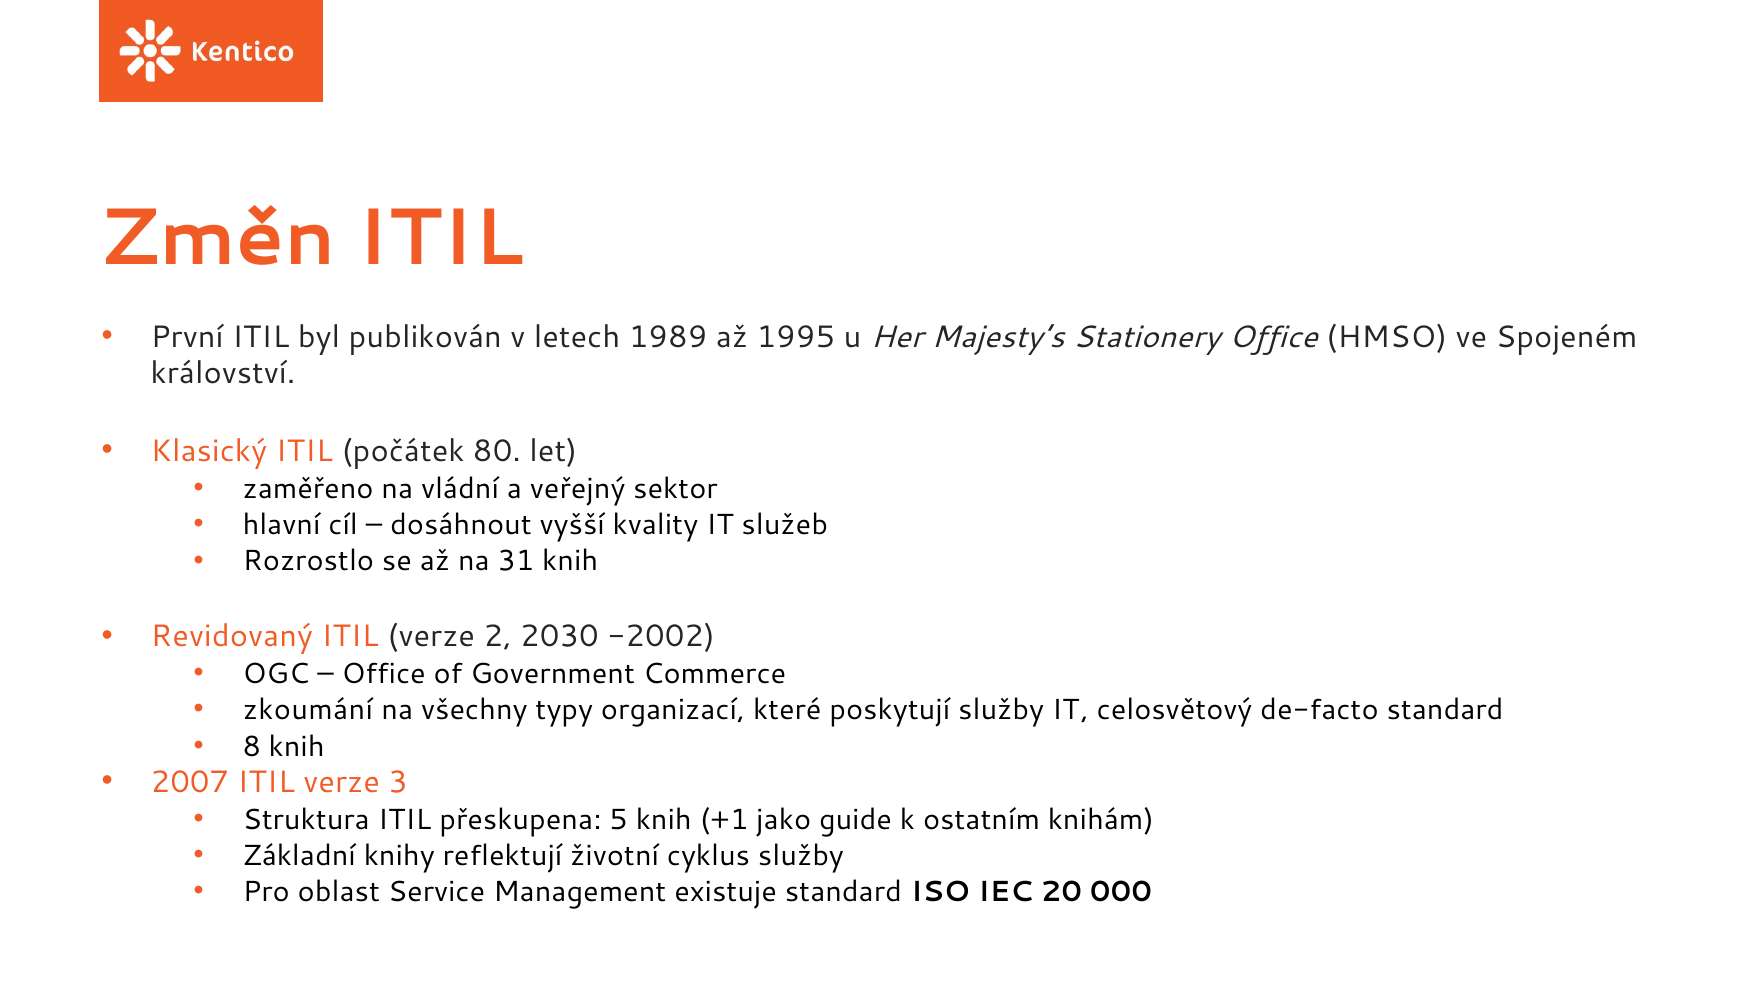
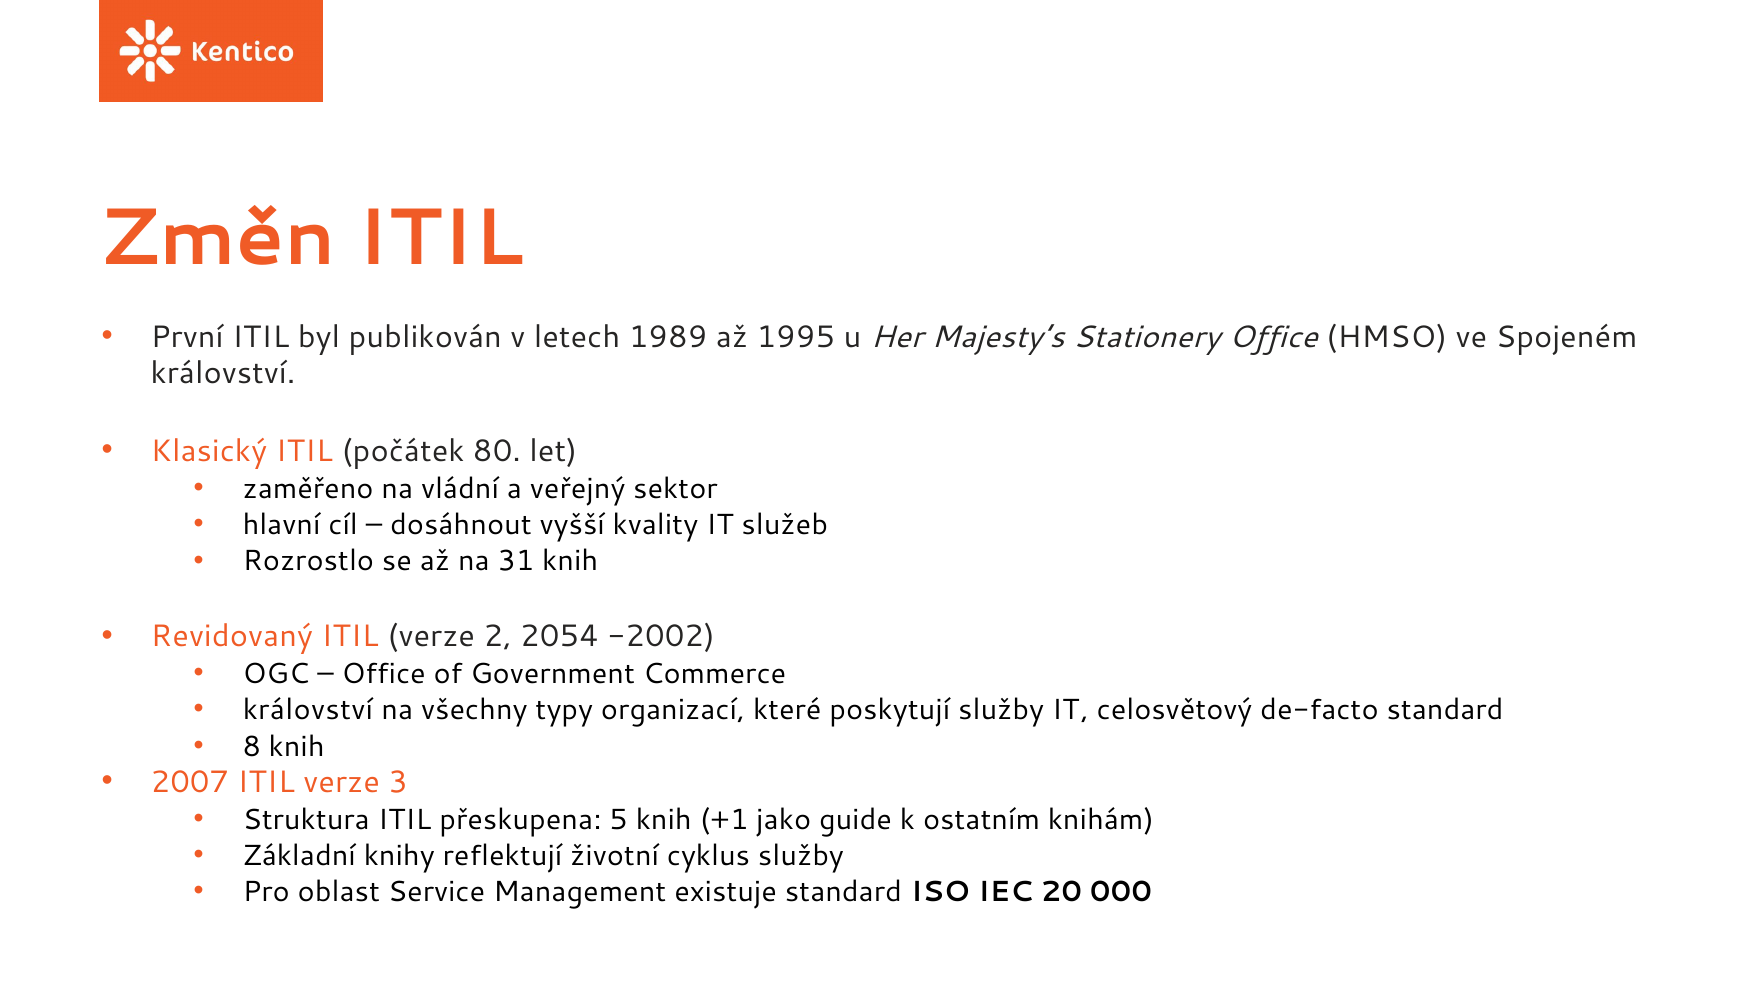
2030: 2030 -> 2054 (560, 636)
zkoumání: zkoumání -> království (308, 710)
